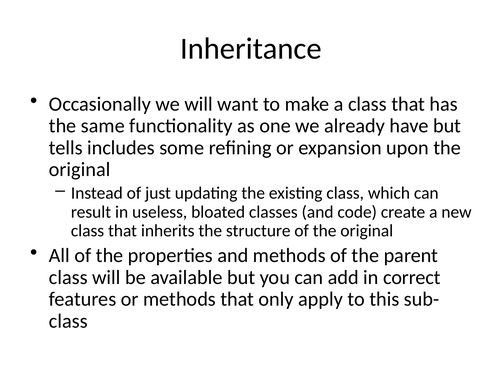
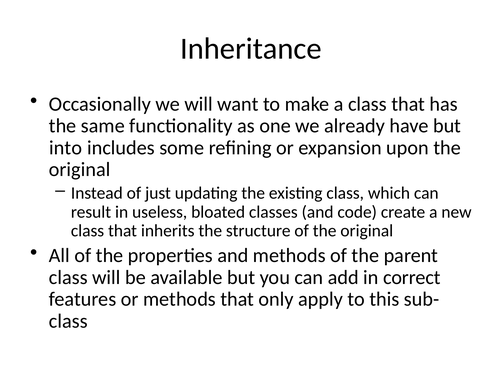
tells: tells -> into (66, 148)
